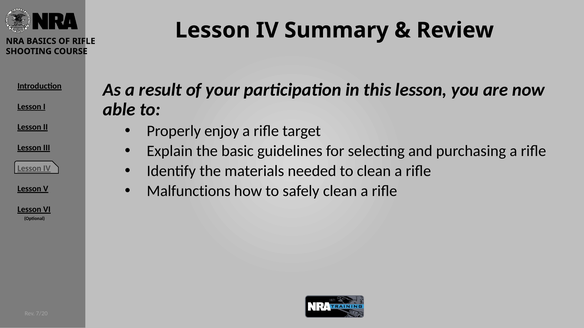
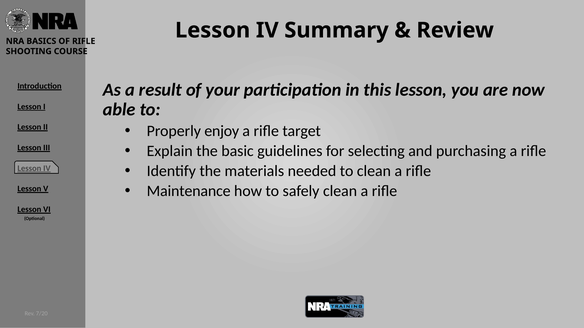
Malfunctions: Malfunctions -> Maintenance (189, 191)
